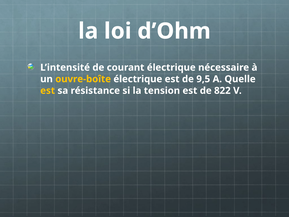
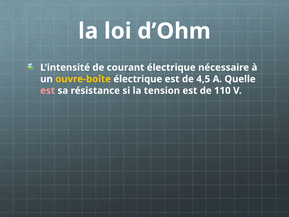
9,5: 9,5 -> 4,5 (203, 79)
est colour: yellow -> pink (48, 91)
822: 822 -> 110 (222, 91)
